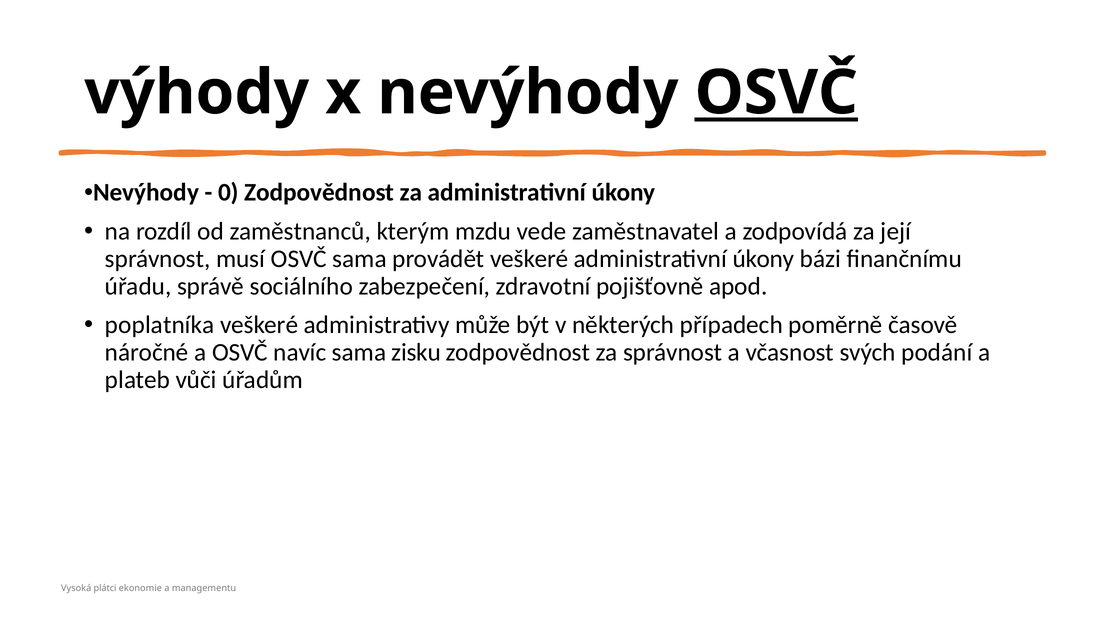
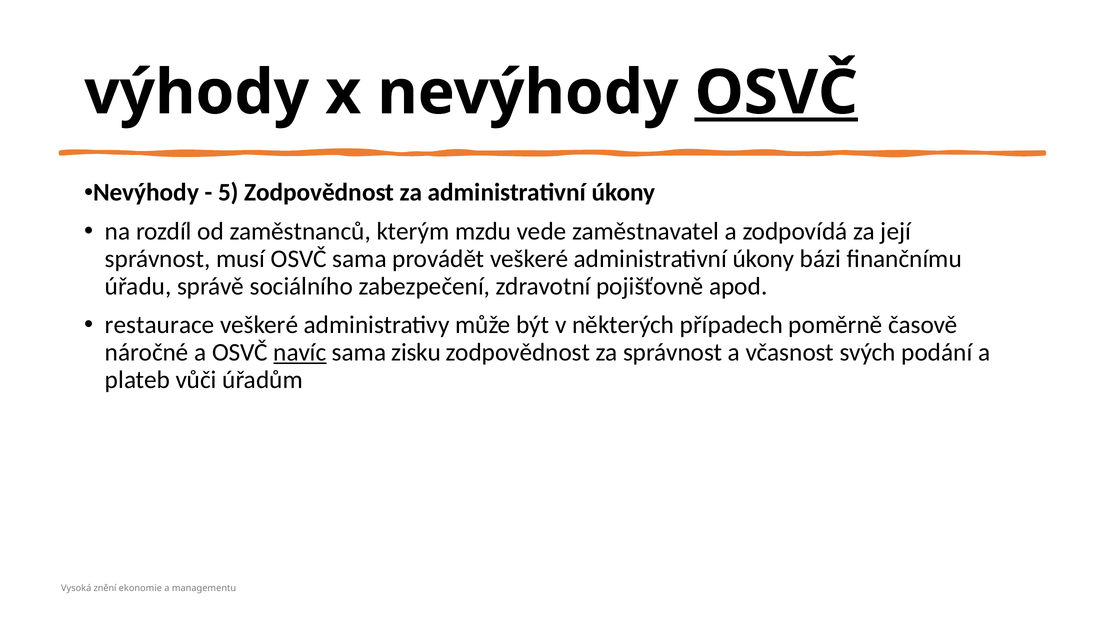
0: 0 -> 5 (228, 193)
poplatníka: poplatníka -> restaurace (160, 325)
navíc underline: none -> present (300, 352)
plátci: plátci -> znění (105, 588)
